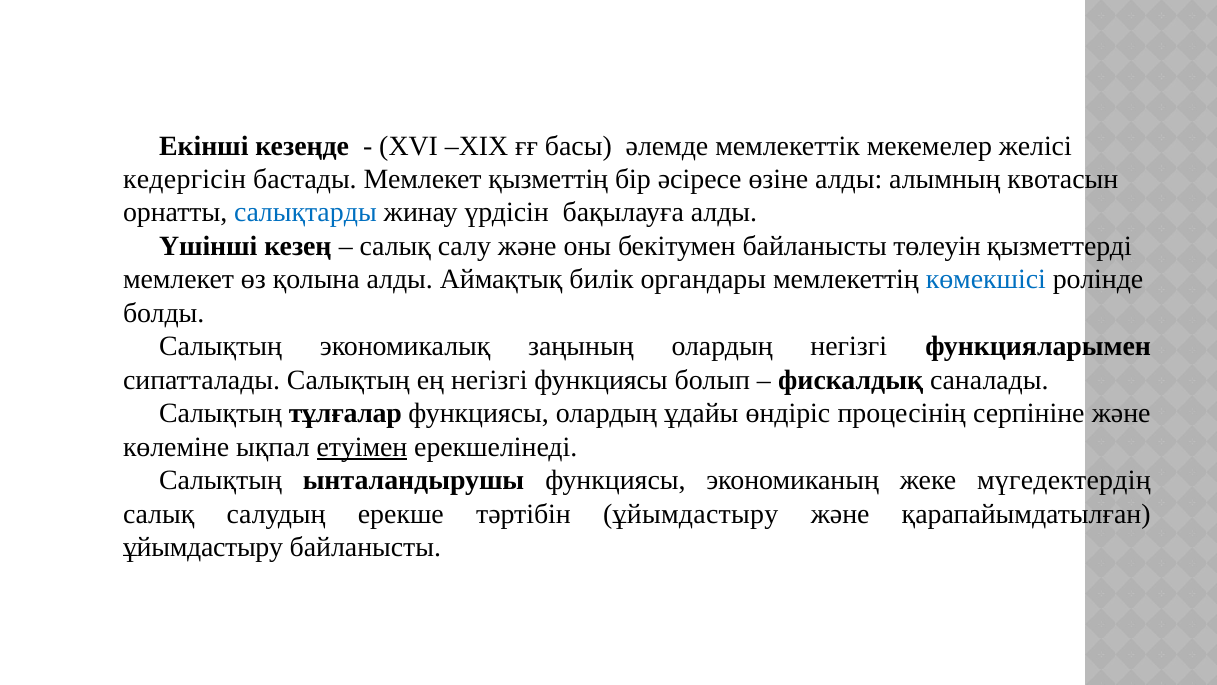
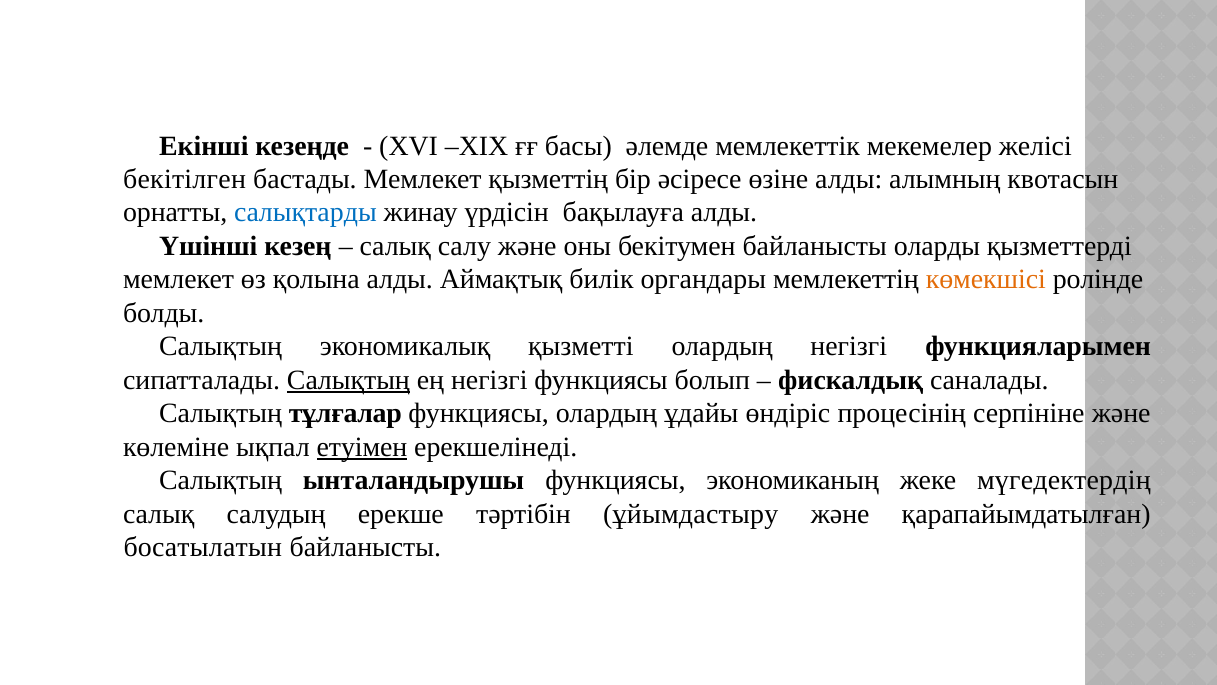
кедергісін: кедергісін -> бекітілген (185, 179)
төлеуін: төлеуін -> оларды (937, 246)
көмекшісі colour: blue -> orange (986, 280)
заңының: заңының -> қызметті (581, 346)
Салықтың underline: none -> present (348, 380)
ұйымдастыру: ұйымдастыру -> босатылатын (203, 547)
